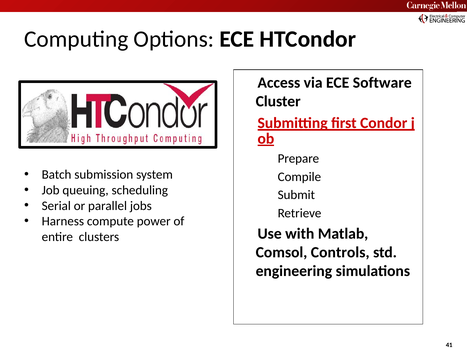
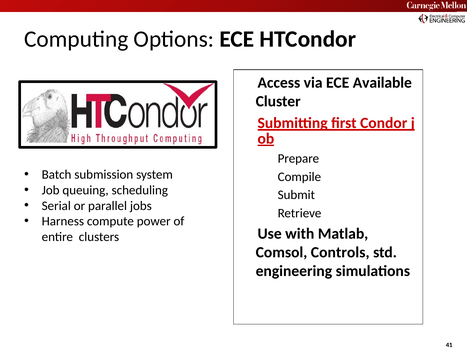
Software: Software -> Available (382, 82)
